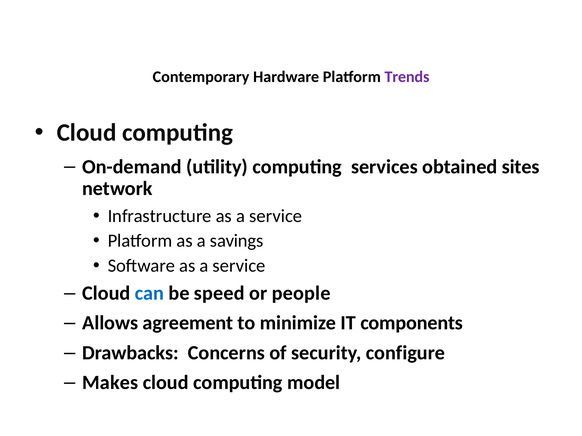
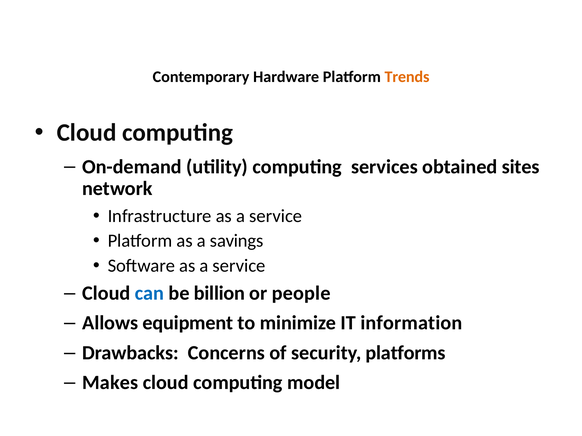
Trends colour: purple -> orange (407, 77)
speed: speed -> billion (219, 293)
agreement: agreement -> equipment (188, 323)
components: components -> information (411, 323)
configure: configure -> platforms (406, 353)
